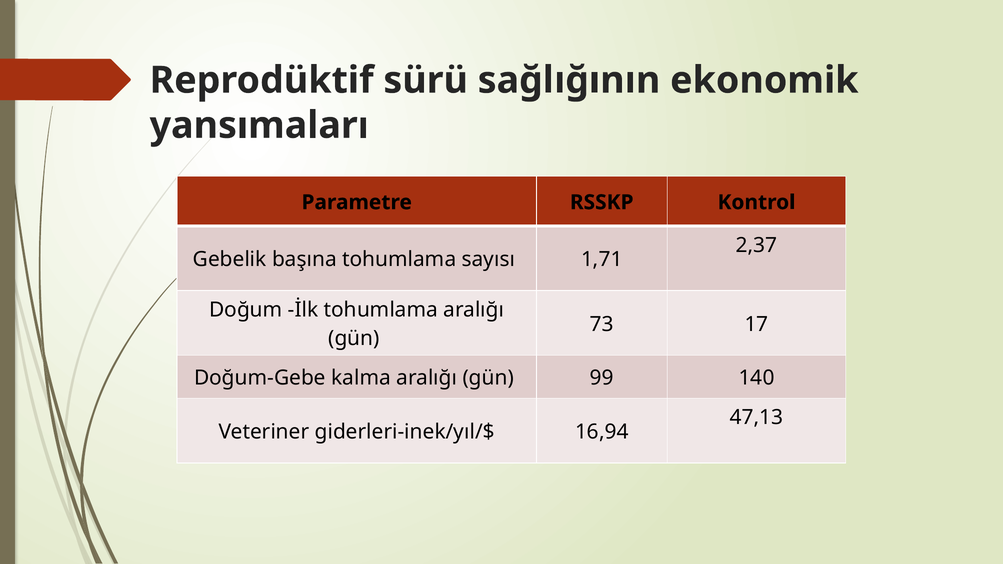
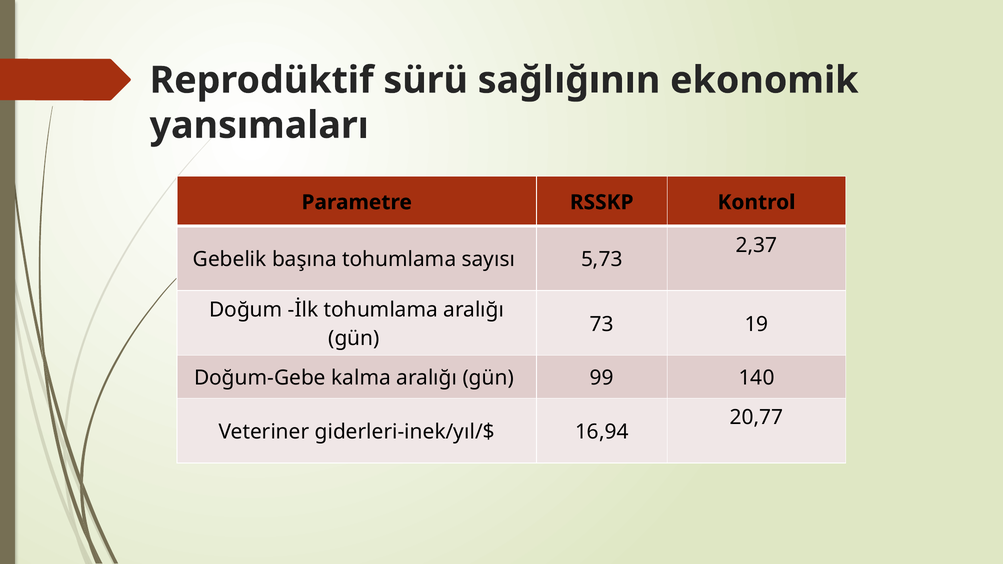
1,71: 1,71 -> 5,73 (602, 260)
17: 17 -> 19 (756, 324)
47,13: 47,13 -> 20,77 (757, 418)
